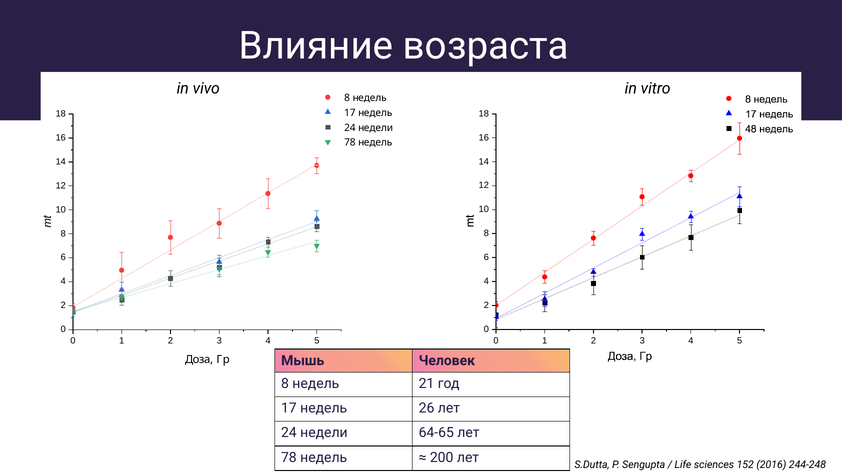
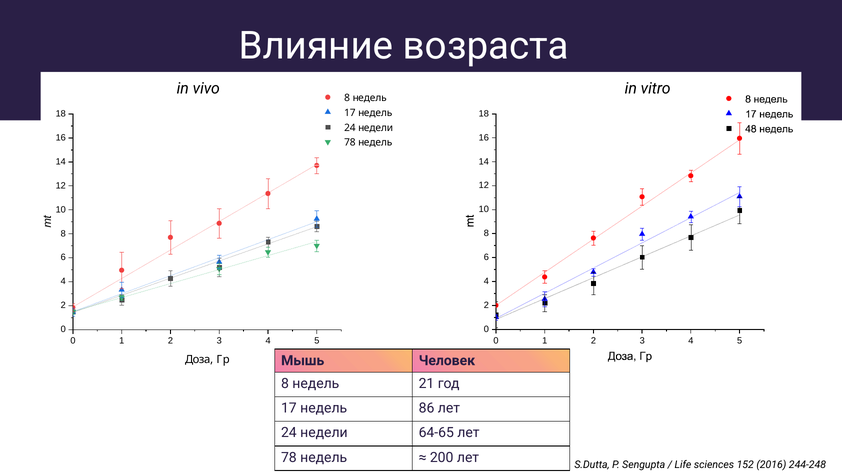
26: 26 -> 86 (427, 408)
